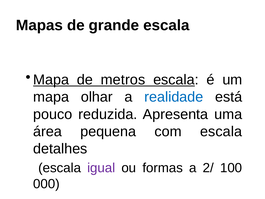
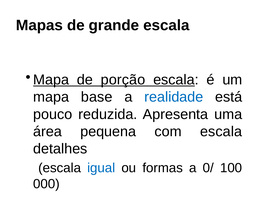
metros: metros -> porção (123, 80)
olhar: olhar -> base (97, 97)
igual colour: purple -> blue (101, 168)
2/: 2/ -> 0/ (208, 168)
